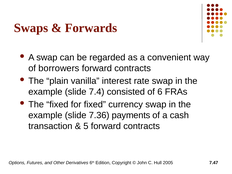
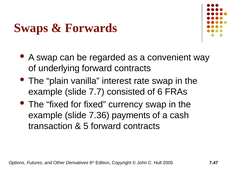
borrowers: borrowers -> underlying (59, 68)
7.4: 7.4 -> 7.7 (97, 92)
